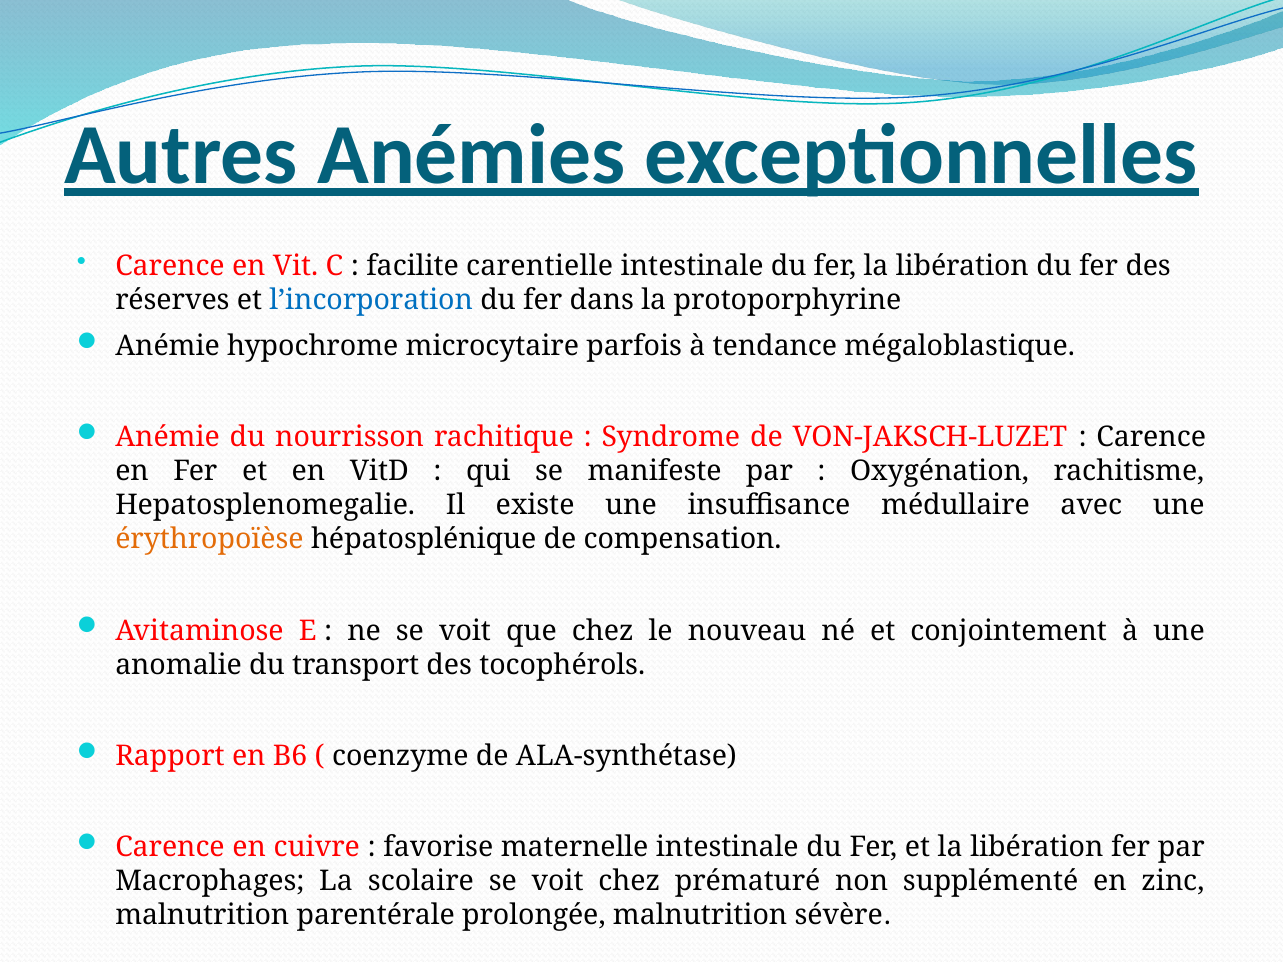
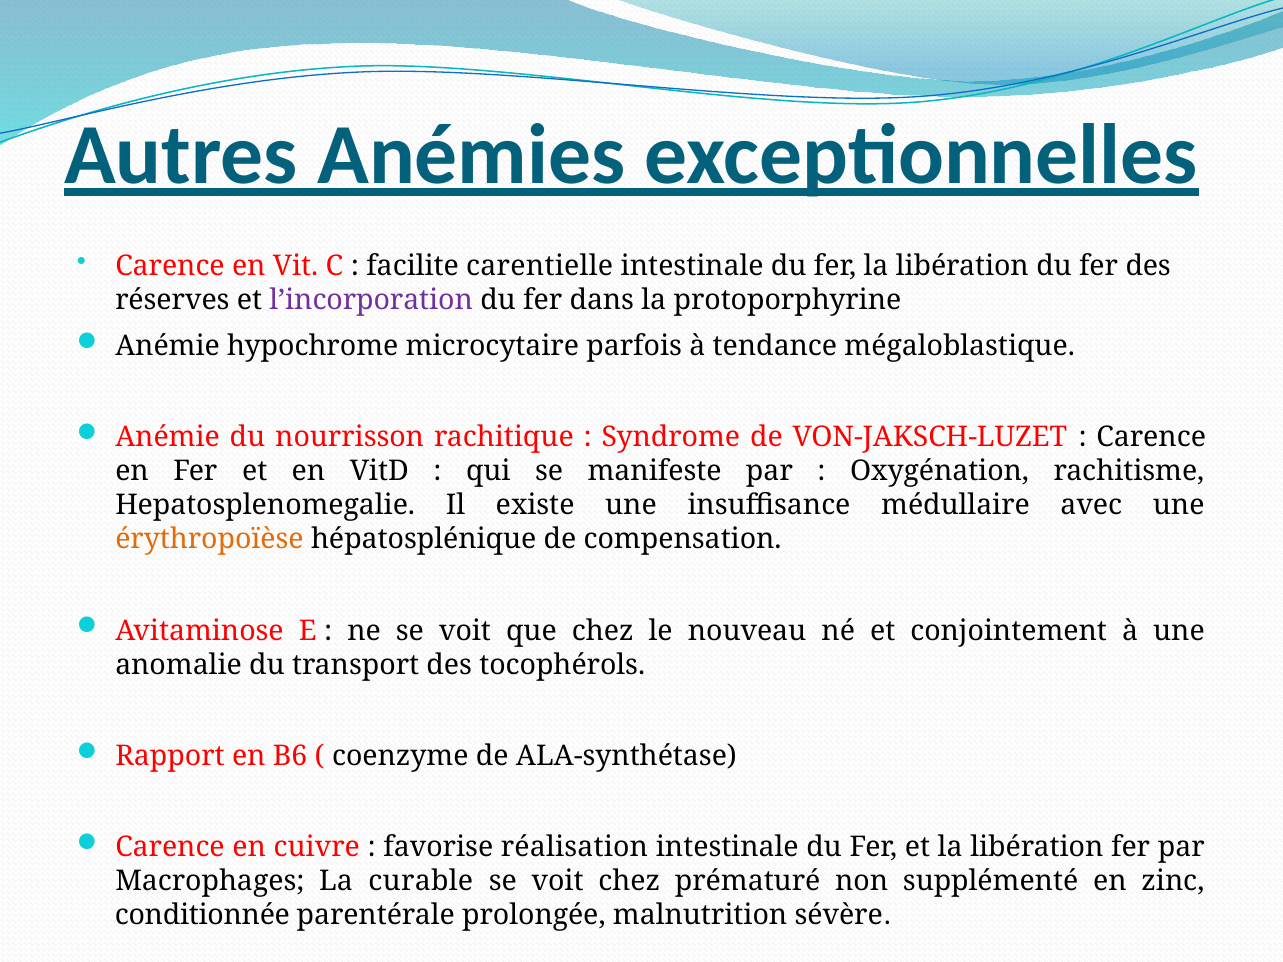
l’incorporation colour: blue -> purple (371, 300)
maternelle: maternelle -> réalisation (574, 847)
scolaire: scolaire -> curable (421, 882)
malnutrition: malnutrition -> conditionnée (202, 916)
